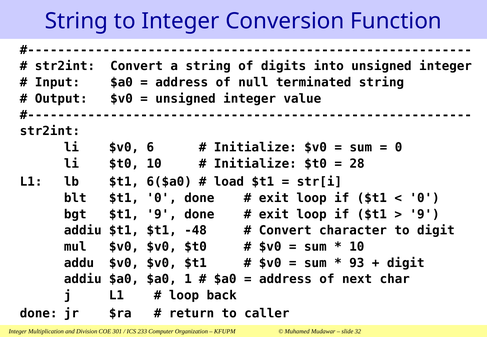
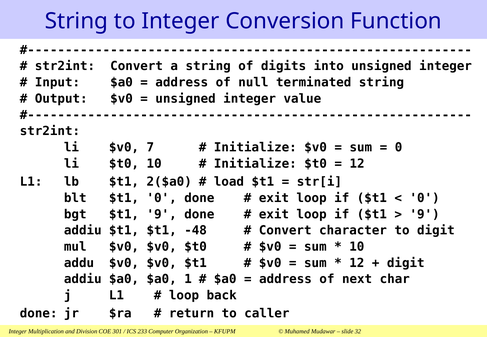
6: 6 -> 7 (150, 147)
28: 28 -> 12 (357, 164)
6($a0: 6($a0 -> 2($a0 (169, 182)
93: 93 -> 12 (357, 263)
